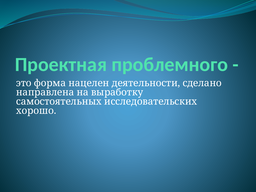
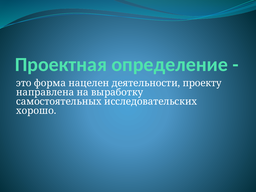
проблемного: проблемного -> определение (170, 64)
сделано: сделано -> проекту (202, 83)
